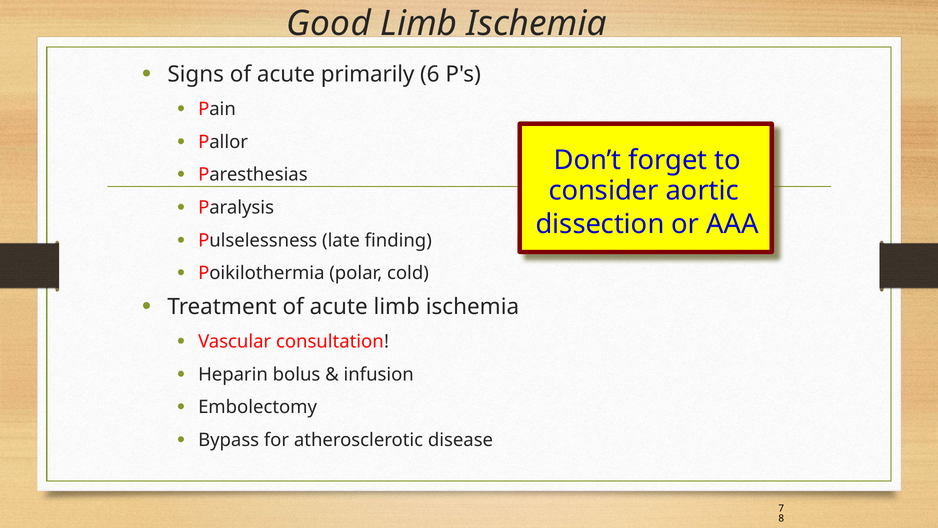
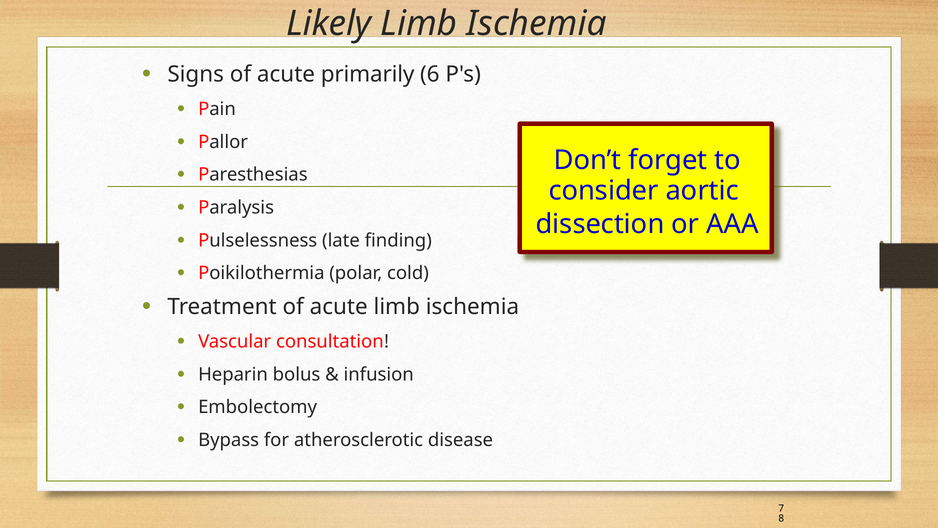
Good: Good -> Likely (329, 24)
